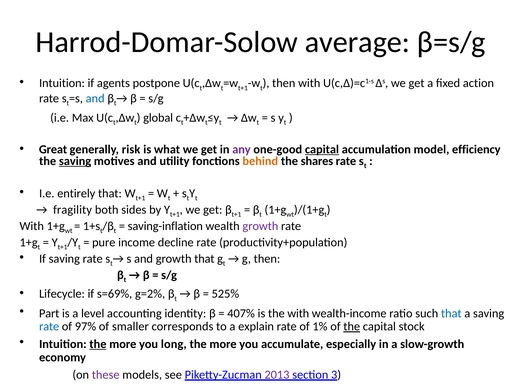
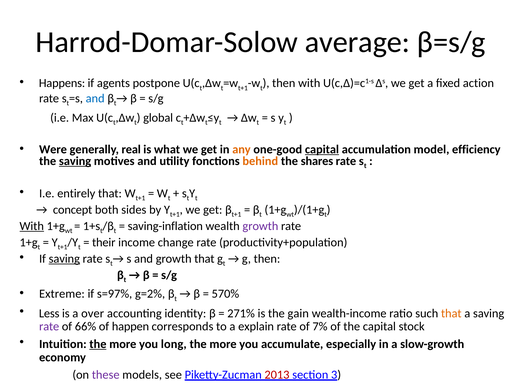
Intuition: Intuition -> Happens (62, 83)
Great: Great -> Were (53, 149)
risk: risk -> real (131, 149)
any colour: purple -> orange (241, 149)
fragility: fragility -> concept (73, 210)
With underline: none -> present (32, 226)
pure: pure -> their (104, 242)
decline: decline -> change (176, 242)
saving underline: none -> present (64, 259)
Lifecycle: Lifecycle -> Extreme (62, 294)
s=69%: s=69% -> s=97% (115, 294)
525%: 525% -> 570% (225, 294)
Part: Part -> Less (49, 313)
level: level -> over (93, 313)
407%: 407% -> 271% (241, 313)
the with: with -> gain (298, 313)
that colour: blue -> orange (451, 313)
rate colour: blue -> purple (49, 326)
97%: 97% -> 66% (85, 326)
smaller: smaller -> happen (130, 326)
1%: 1% -> 7% (320, 326)
the underline: present -> none (352, 326)
2013 colour: purple -> red (277, 375)
